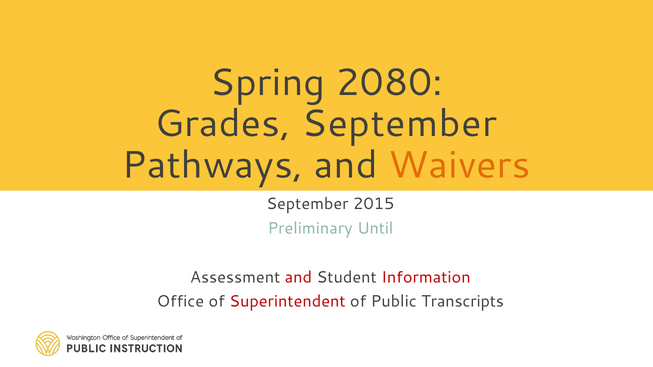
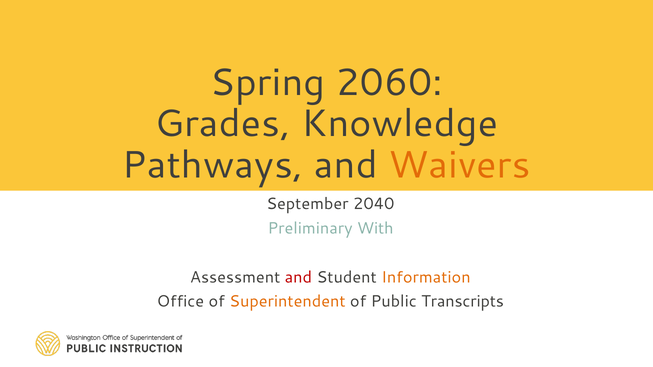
2080: 2080 -> 2060 (389, 83)
Grades September: September -> Knowledge (400, 124)
2015: 2015 -> 2040 (374, 204)
Until: Until -> With (375, 229)
Information colour: red -> orange (426, 277)
Superintendent colour: red -> orange (287, 302)
